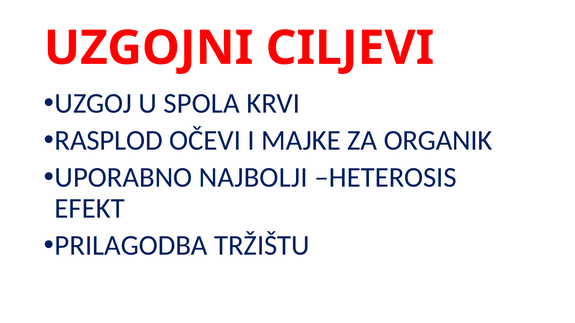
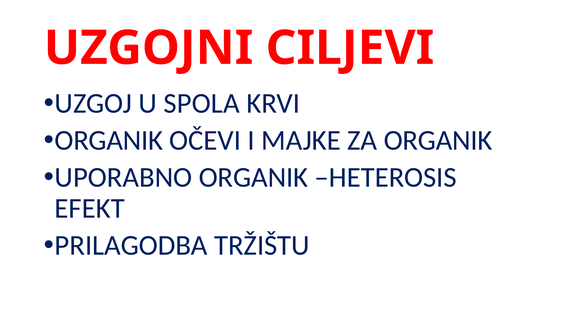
RASPLOD: RASPLOD -> ORGANIK (109, 141)
UPORABNO NAJBOLJI: NAJBOLJI -> ORGANIK (253, 178)
